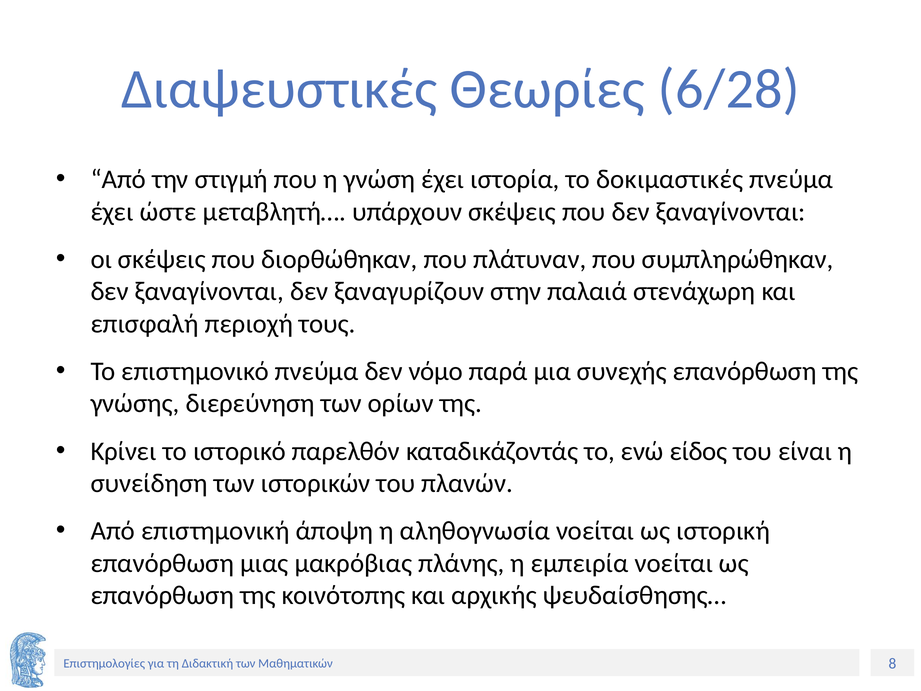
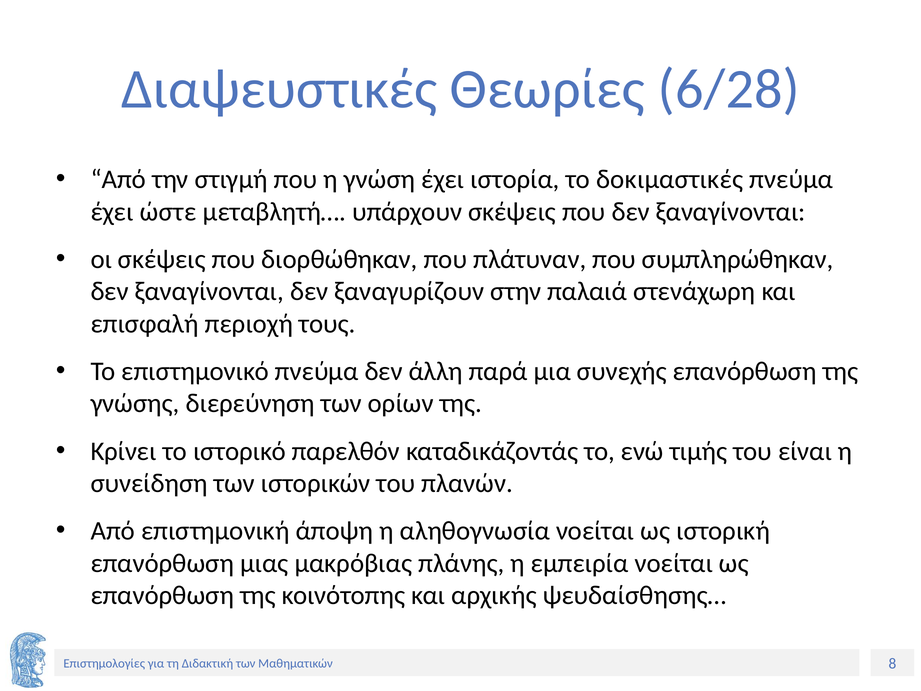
νόμο: νόμο -> άλλη (436, 371)
είδος: είδος -> τιμής (698, 451)
